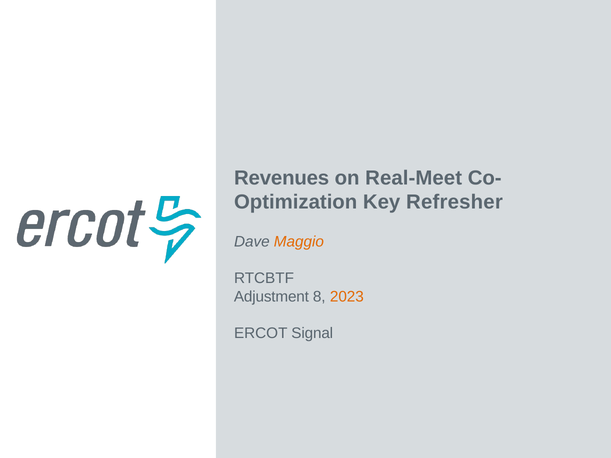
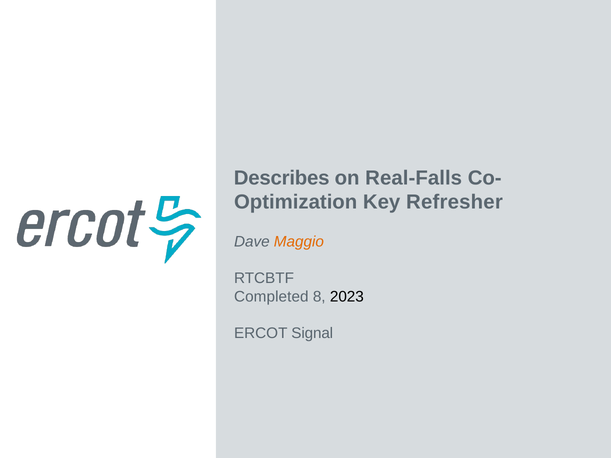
Revenues: Revenues -> Describes (282, 178)
Real-Meet: Real-Meet -> Real-Falls (414, 178)
Adjustment: Adjustment -> Completed (271, 297)
2023 colour: orange -> black (347, 297)
